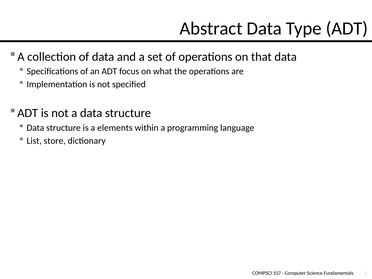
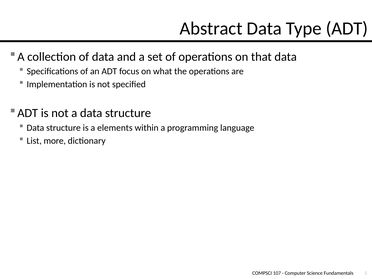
store: store -> more (55, 141)
